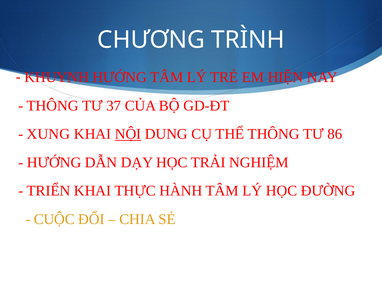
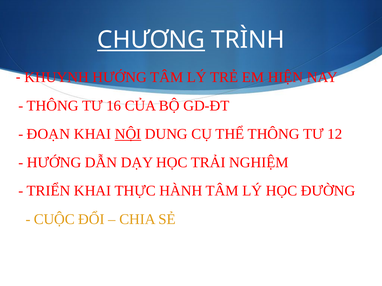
CHƯƠNG underline: none -> present (151, 40)
37: 37 -> 16 (114, 106)
XUNG: XUNG -> ĐOẠN (48, 134)
86: 86 -> 12 (335, 134)
